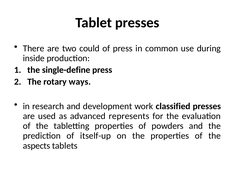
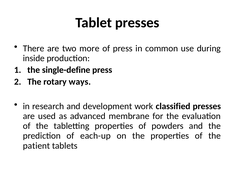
could: could -> more (89, 48)
represents: represents -> membrane (129, 116)
itself-up: itself-up -> each-up (95, 136)
aspects: aspects -> patient (36, 146)
